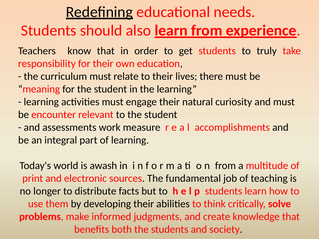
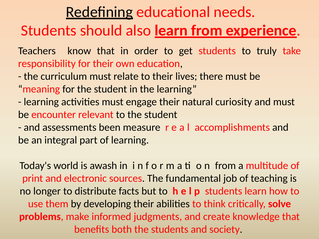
work: work -> been (110, 128)
